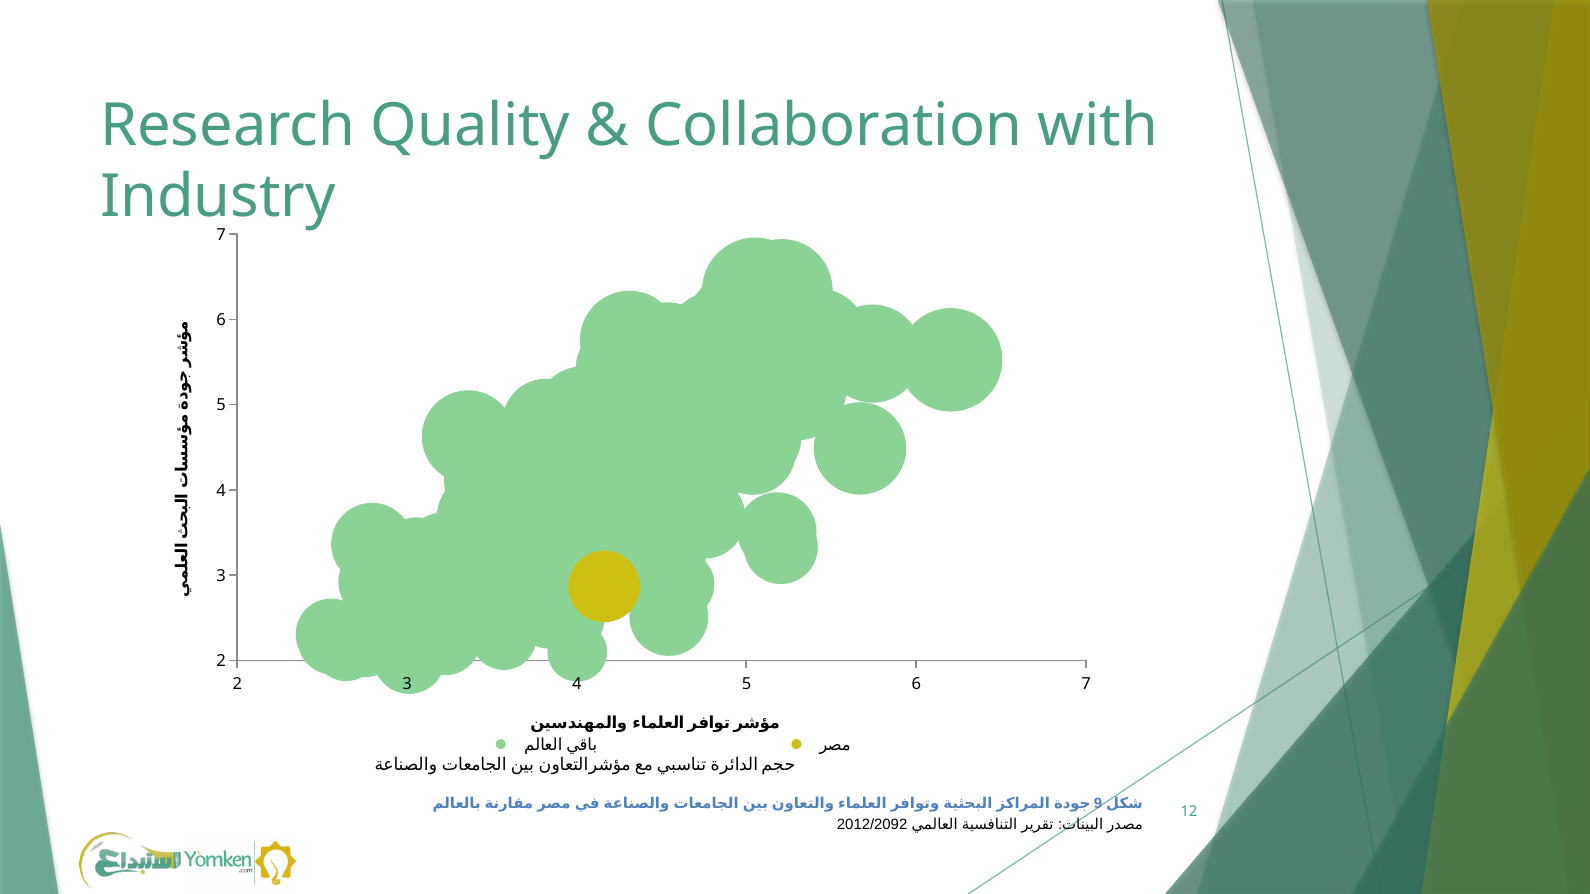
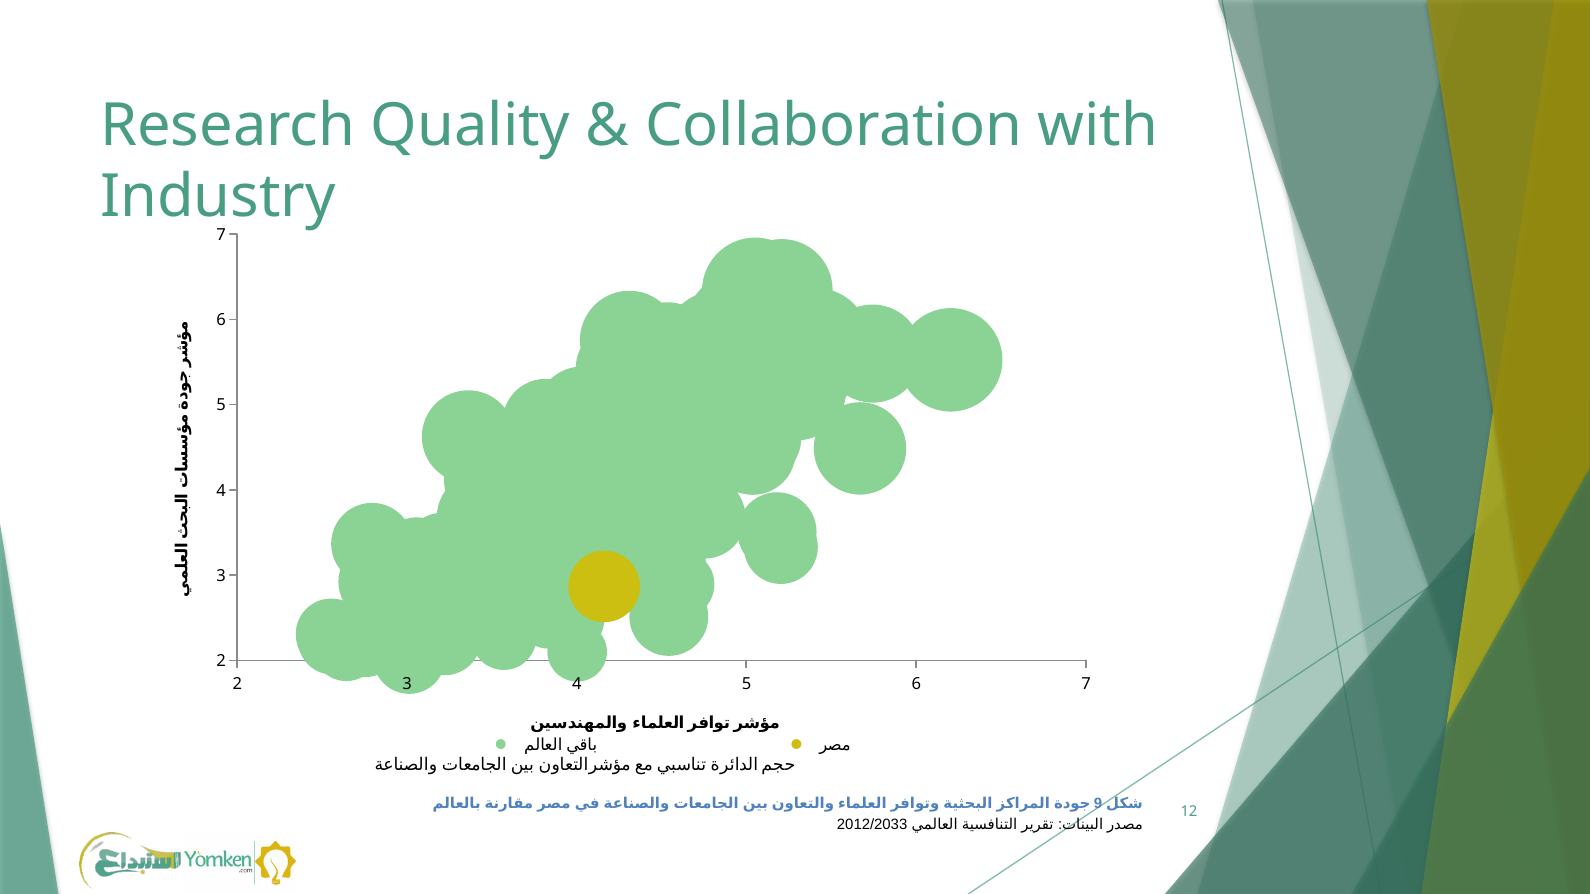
2012/2092: 2012/2092 -> 2012/2033 (872, 824)
